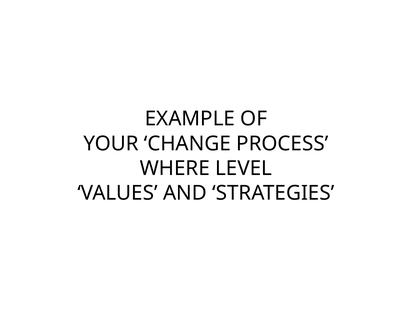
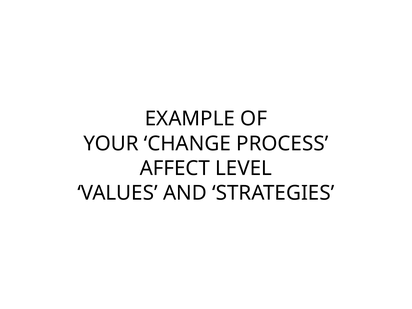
WHERE: WHERE -> AFFECT (175, 168)
